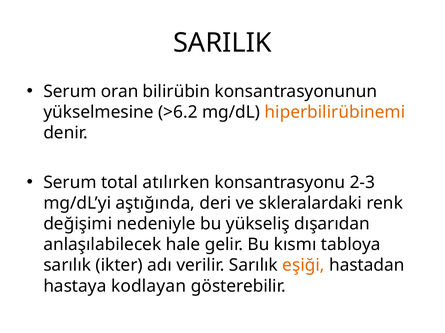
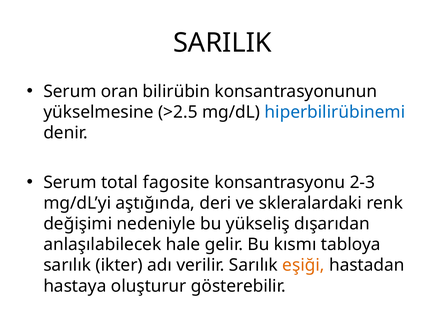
>6.2: >6.2 -> >2.5 (178, 112)
hiperbilirübinemi colour: orange -> blue (335, 112)
atılırken: atılırken -> fagosite (176, 183)
kodlayan: kodlayan -> oluşturur (149, 287)
